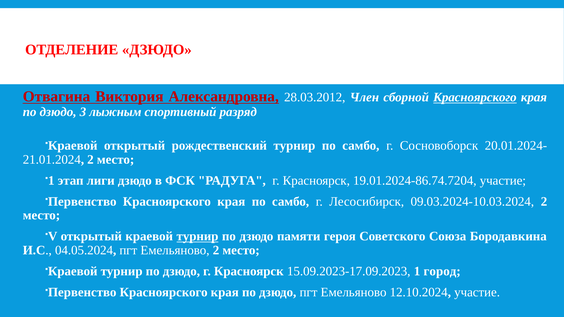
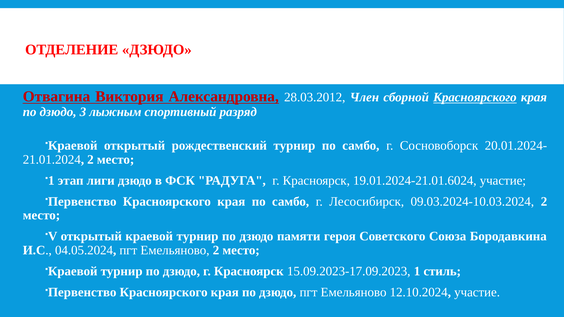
19.01.2024-86.74.7204: 19.01.2024-86.74.7204 -> 19.01.2024-21.01.6024 (415, 181)
турнир underline: present -> none (197, 237)
город: город -> стиль (442, 271)
